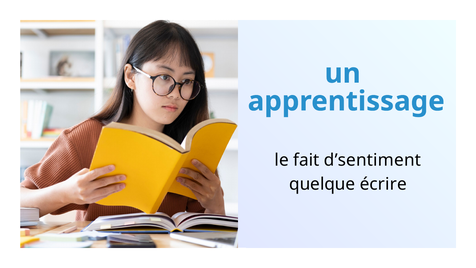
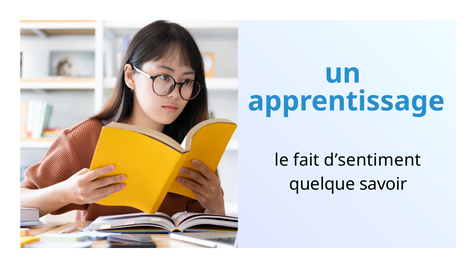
écrire: écrire -> savoir (383, 184)
